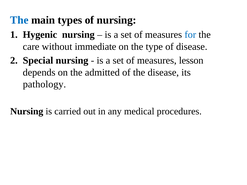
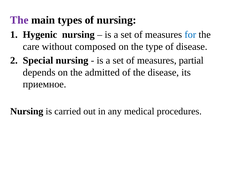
The colour: blue -> purple (19, 20)
immediate: immediate -> composed (95, 47)
lesson: lesson -> partial (191, 61)
pathology: pathology -> приемное (44, 84)
